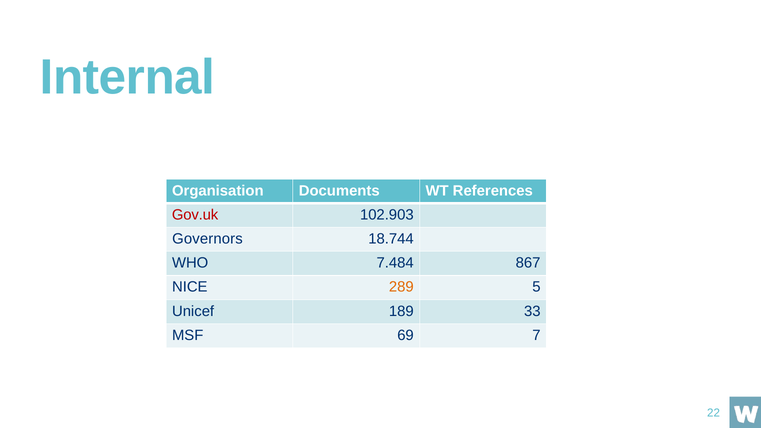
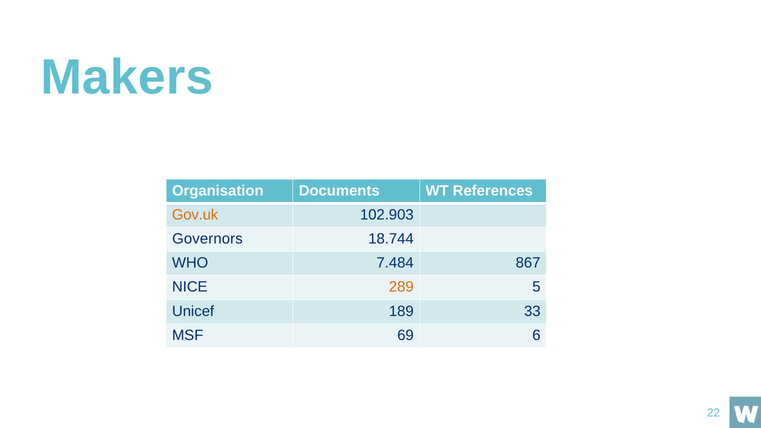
Internal: Internal -> Makers (127, 78)
Gov.uk colour: red -> orange (195, 215)
7: 7 -> 6 (536, 335)
